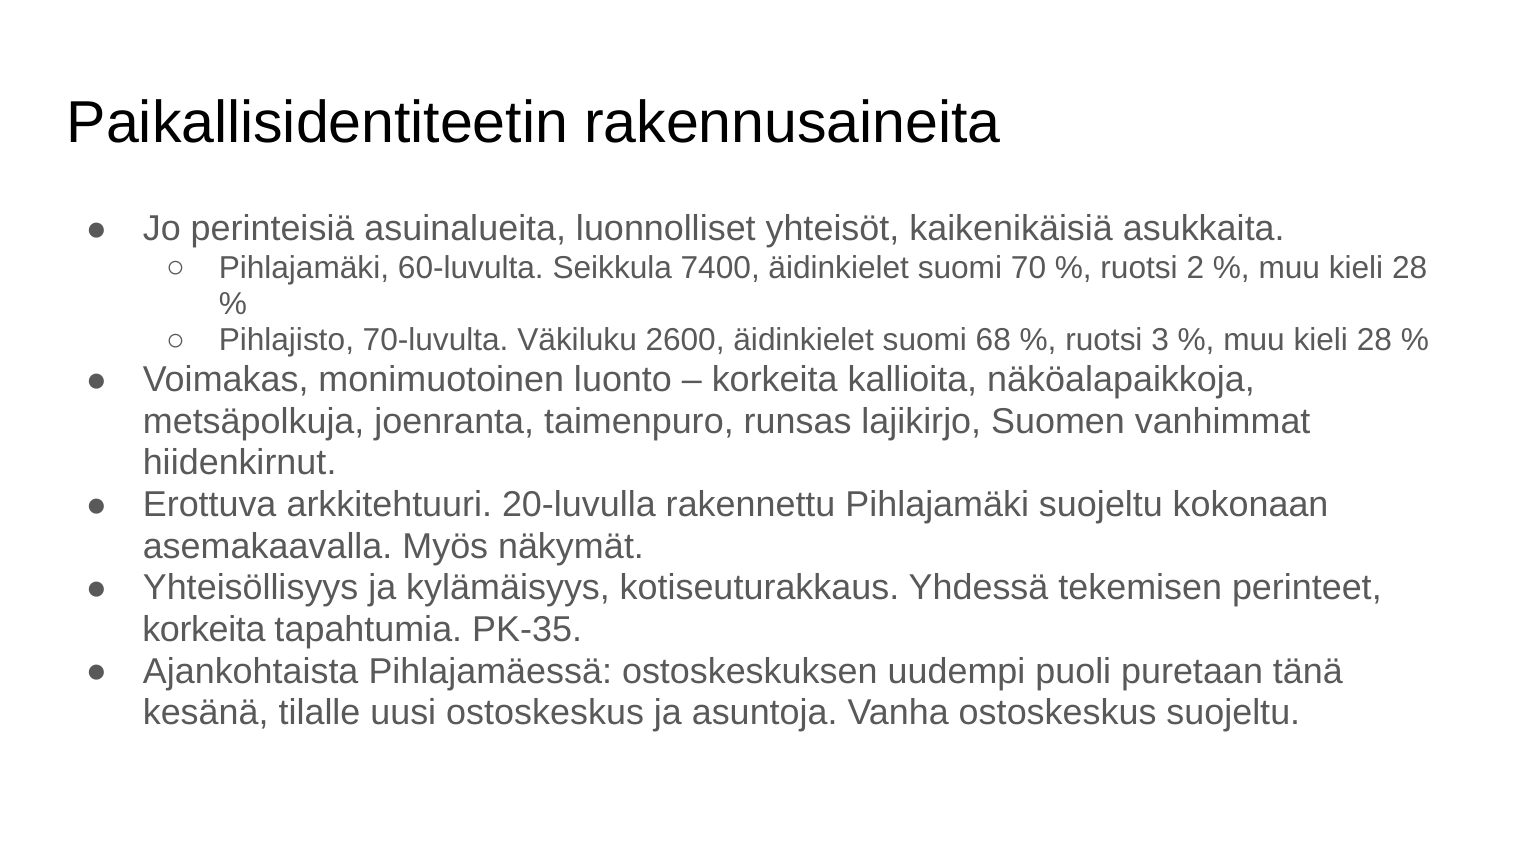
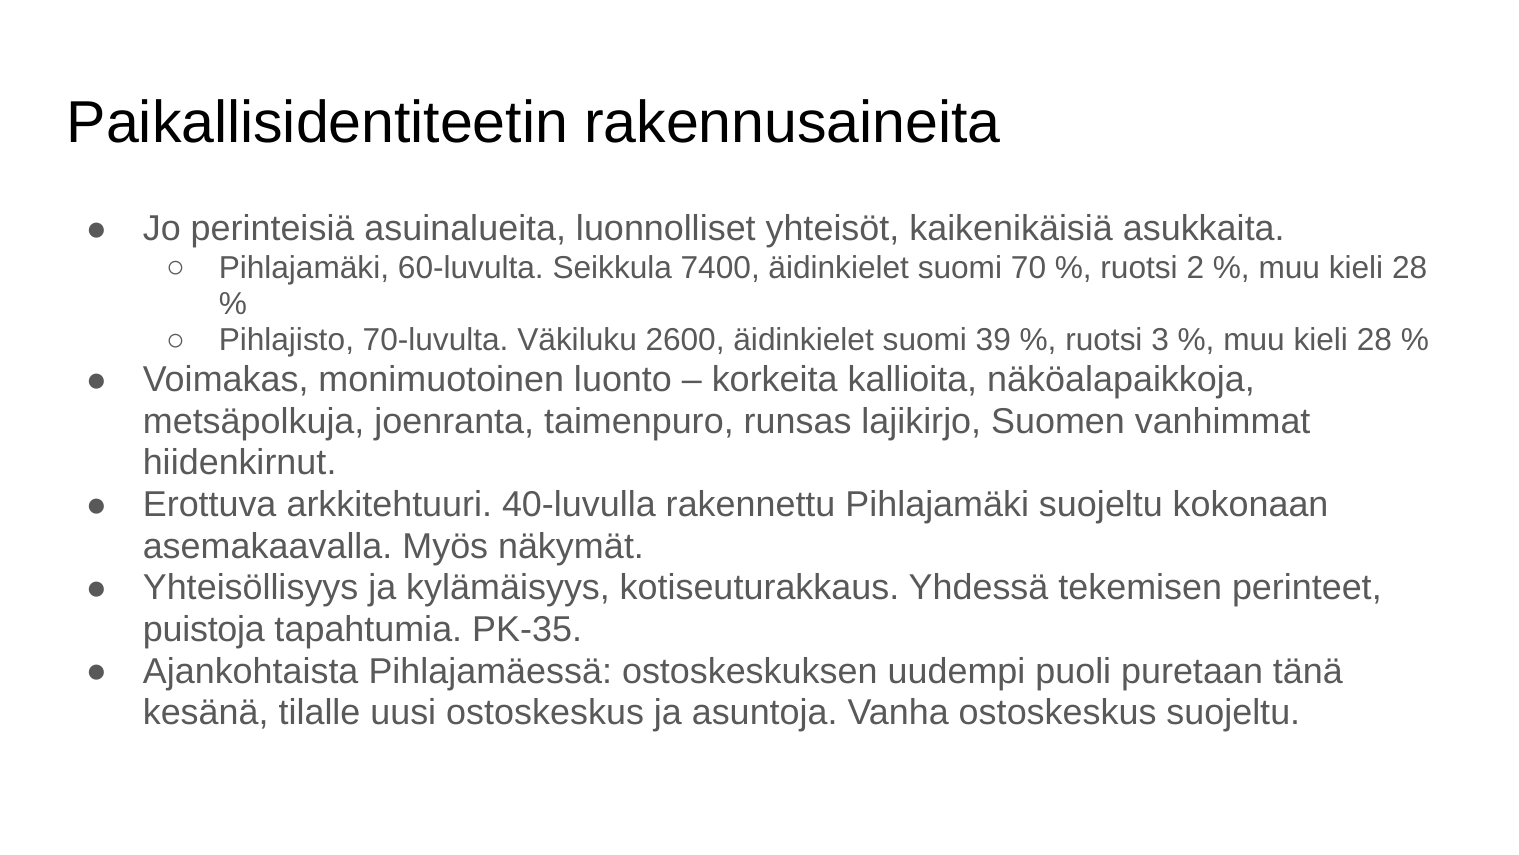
68: 68 -> 39 (993, 340)
20-luvulla: 20-luvulla -> 40-luvulla (579, 504)
korkeita: korkeita -> puistoja (204, 629)
